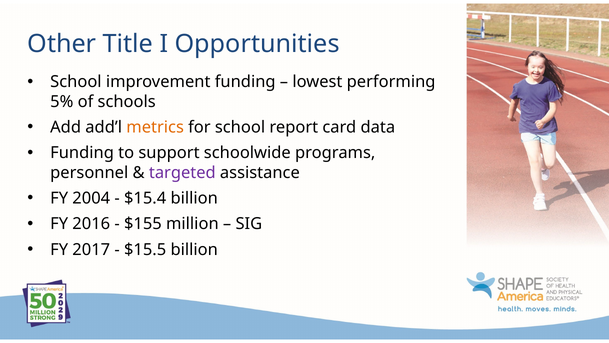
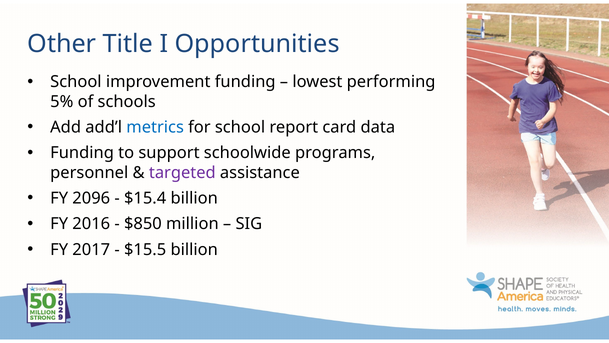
metrics colour: orange -> blue (155, 127)
2004: 2004 -> 2096 (91, 198)
$155: $155 -> $850 (143, 224)
